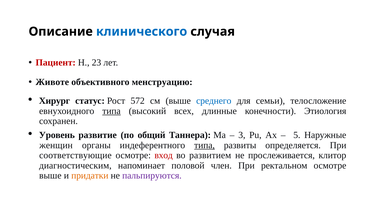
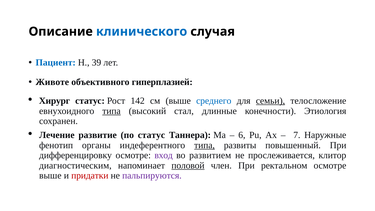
Пациент colour: red -> blue (56, 63)
23: 23 -> 39 (96, 63)
менструацию: менструацию -> гиперплазией (162, 82)
572: 572 -> 142 (138, 101)
семьи underline: none -> present (270, 101)
всех: всех -> стал (184, 111)
Уровень: Уровень -> Лечение (57, 135)
по общий: общий -> статус (151, 135)
3: 3 -> 6 (242, 135)
5: 5 -> 7 (297, 135)
женщин: женщин -> фенотип (56, 145)
определяется: определяется -> повышенный (293, 145)
соответствующие: соответствующие -> дифференцировку (75, 155)
вход colour: red -> purple (164, 155)
половой underline: none -> present (188, 165)
придатки colour: orange -> red (90, 176)
